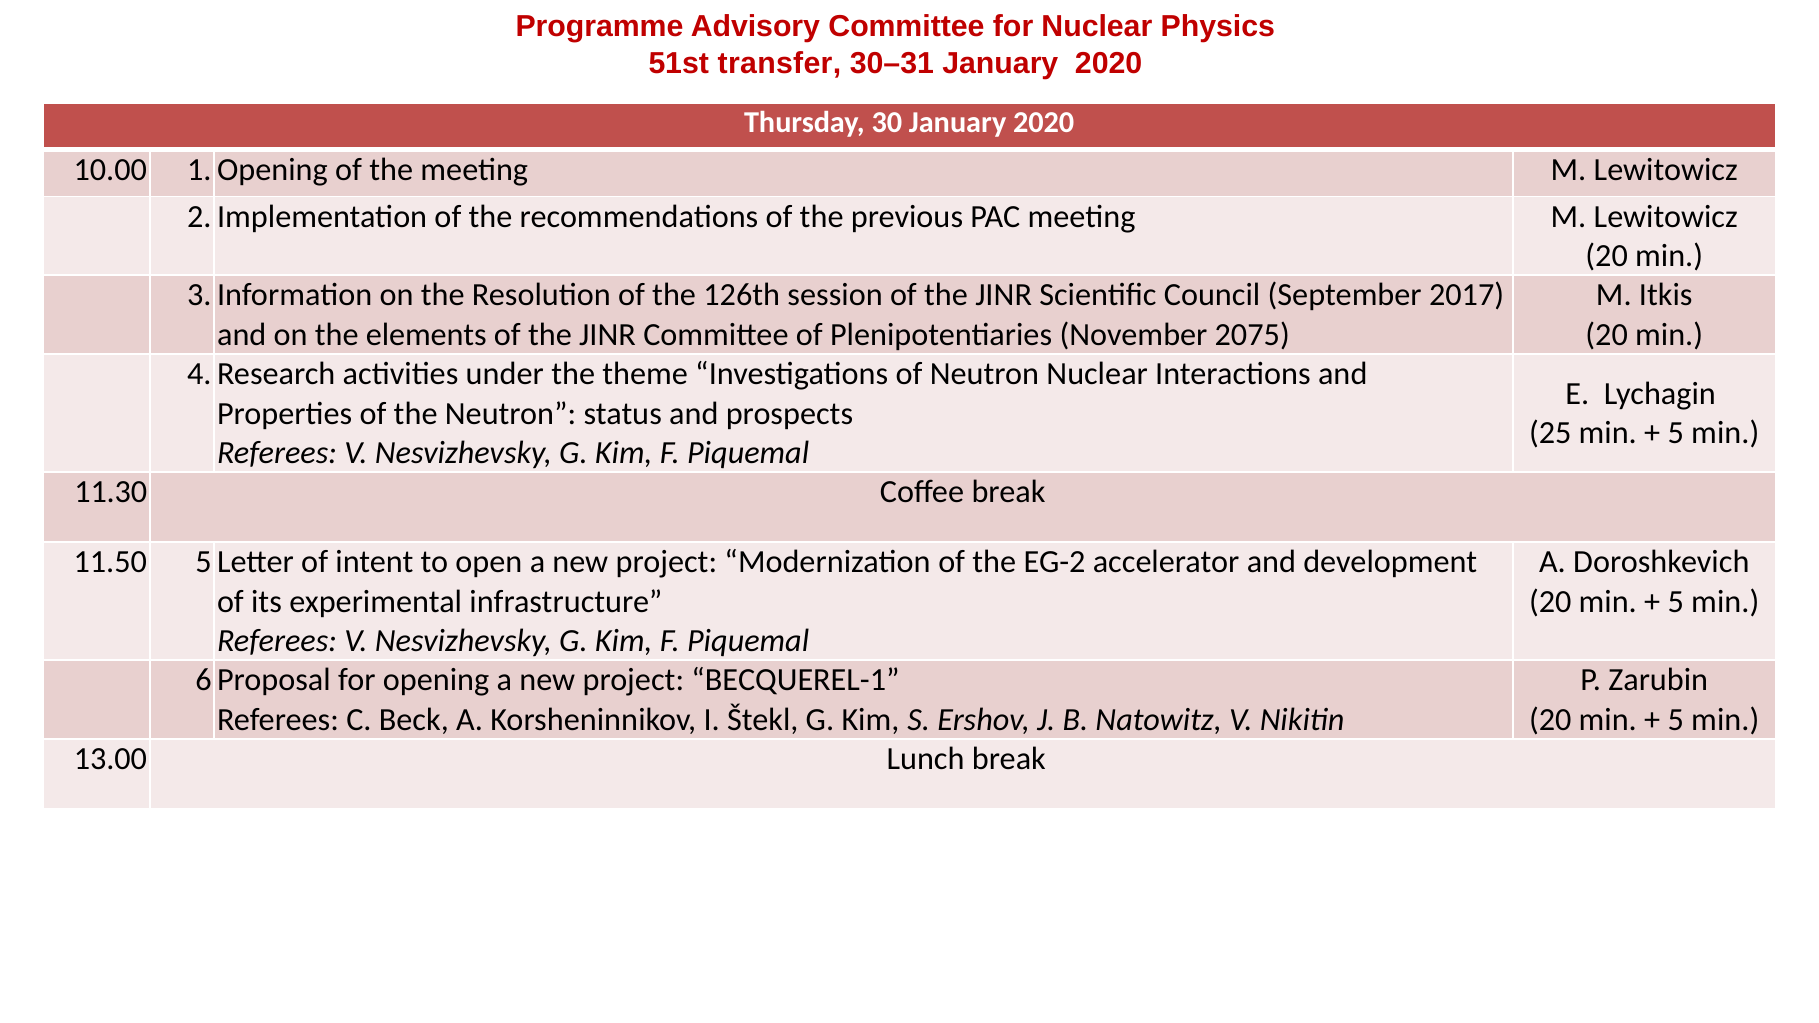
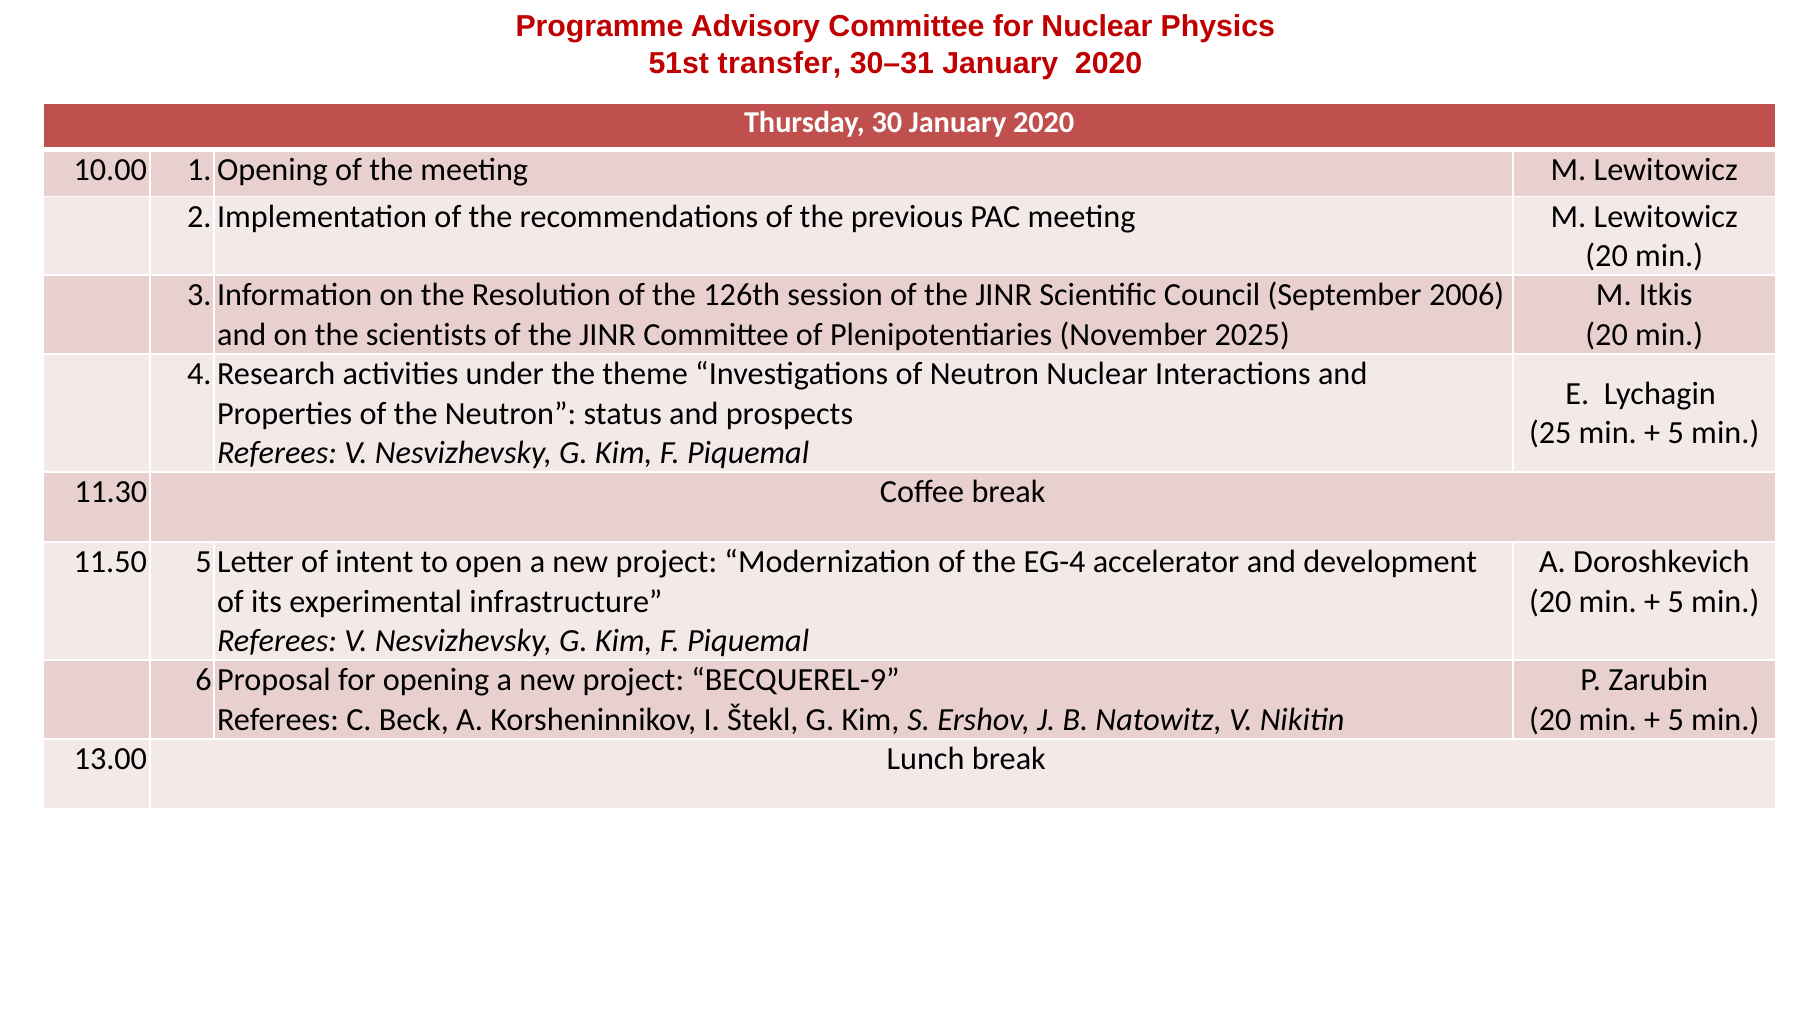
2017: 2017 -> 2006 (1467, 295)
elements: elements -> scientists (426, 335)
2075: 2075 -> 2025 (1252, 335)
EG-2: EG-2 -> EG-4 (1054, 562)
BECQUEREL-1: BECQUEREL-1 -> BECQUEREL-9 (795, 680)
